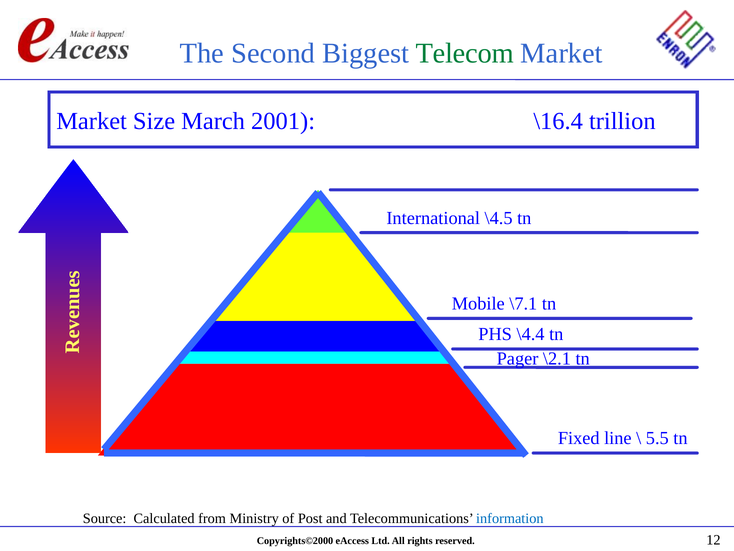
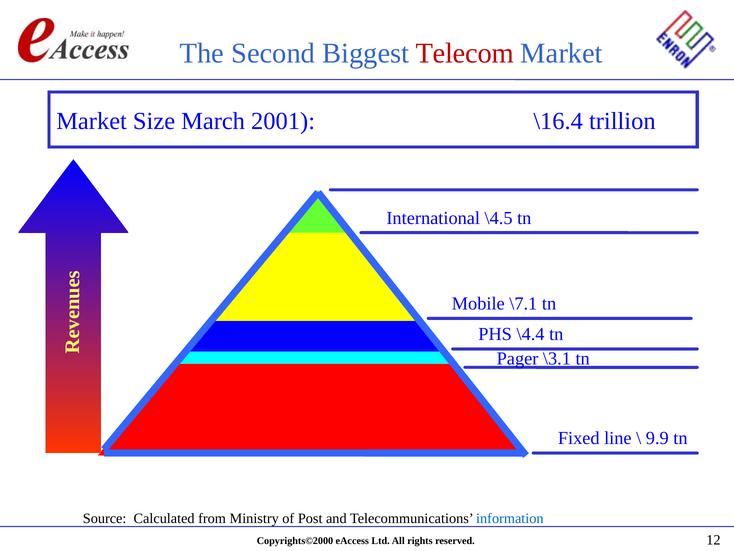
Telecom colour: green -> red (465, 53)
\2.1: \2.1 -> \3.1 (557, 358)
5.5: 5.5 -> 9.9 (657, 438)
